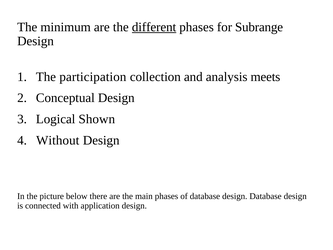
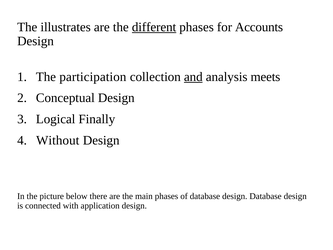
minimum: minimum -> illustrates (66, 27)
Subrange: Subrange -> Accounts (259, 27)
and underline: none -> present (193, 77)
Shown: Shown -> Finally (97, 119)
